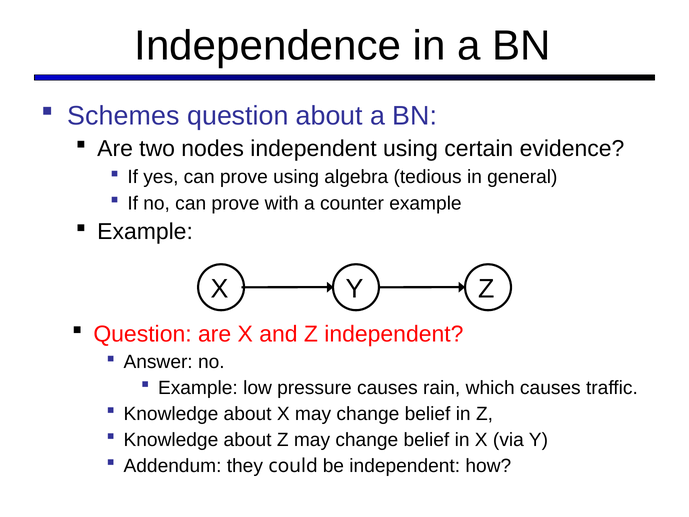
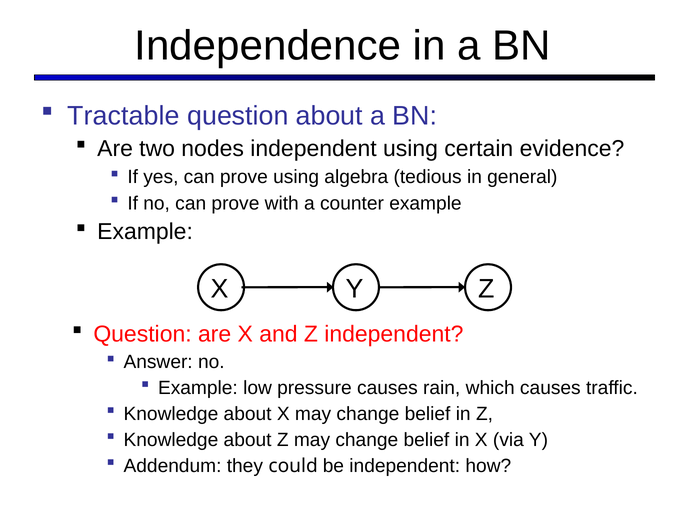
Schemes: Schemes -> Tractable (123, 116)
